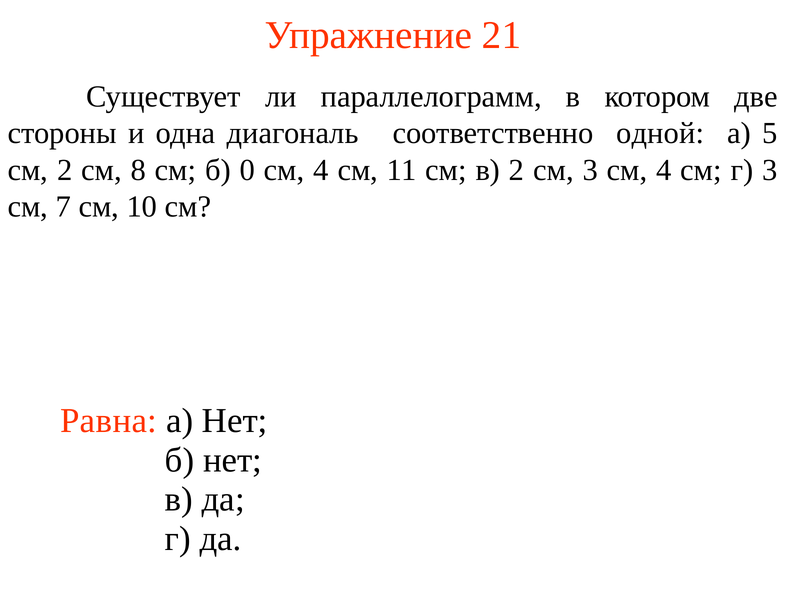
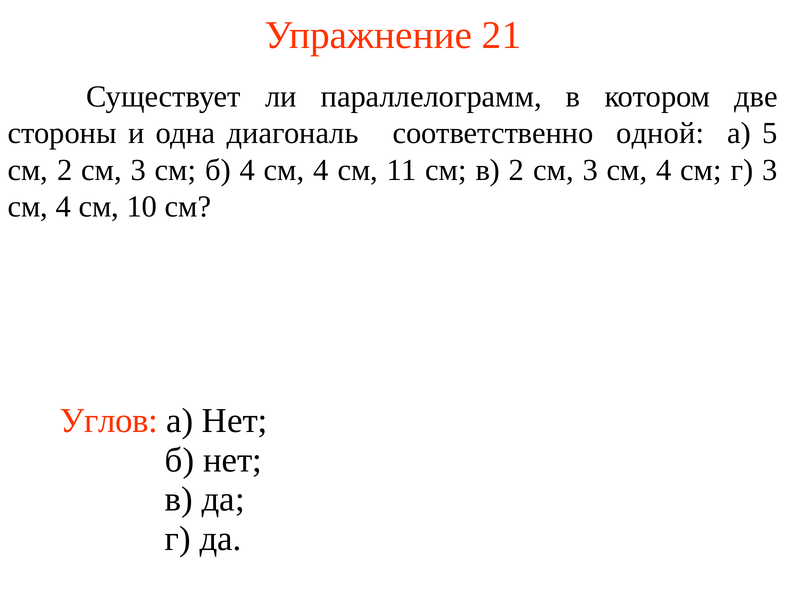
см 2 см 8: 8 -> 3 (138, 170)
б 0: 0 -> 4 (247, 170)
7: 7 -> 4 (63, 206)
Равна: Равна -> Углов (109, 420)
